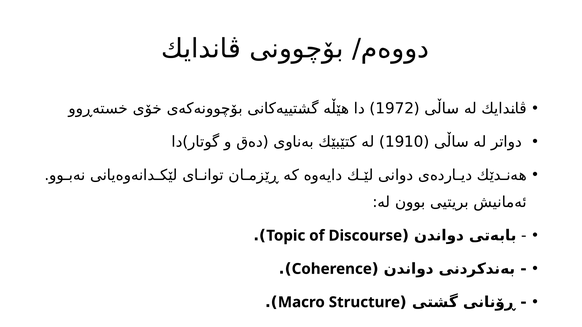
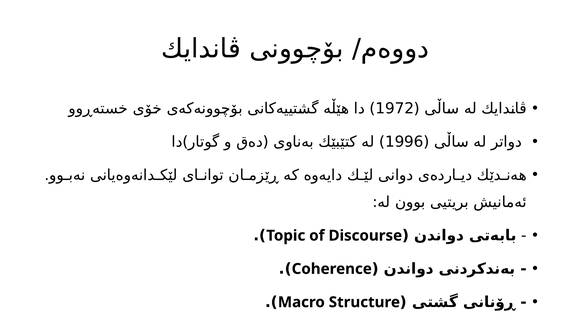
1910: 1910 -> 1996 (404, 142)
